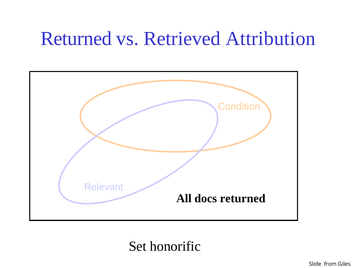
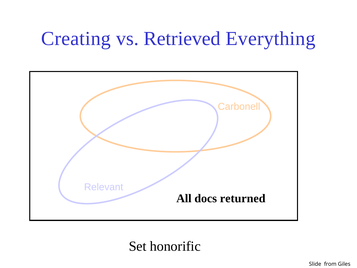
Returned: Returned -> Creating (76, 39)
Attribution: Attribution -> Everything (271, 39)
Condition: Condition -> Carbonell (239, 107)
